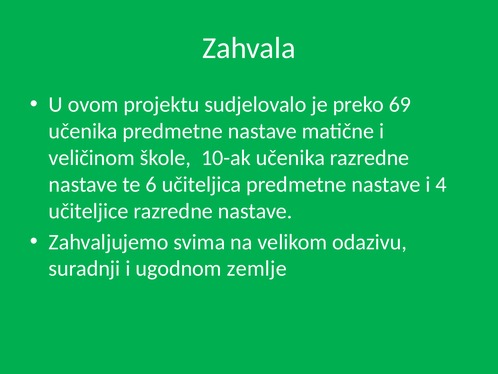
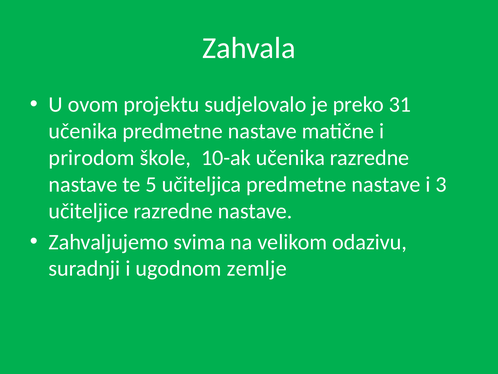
69: 69 -> 31 (400, 104)
veličinom: veličinom -> prirodom (92, 158)
6: 6 -> 5 (151, 184)
4: 4 -> 3 (441, 184)
